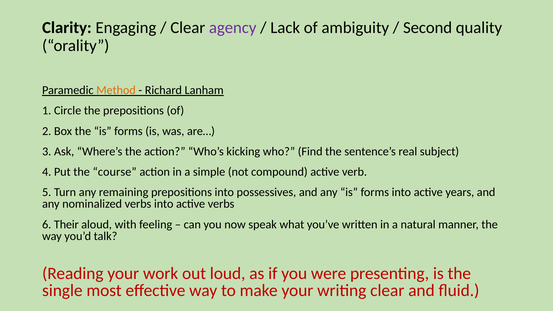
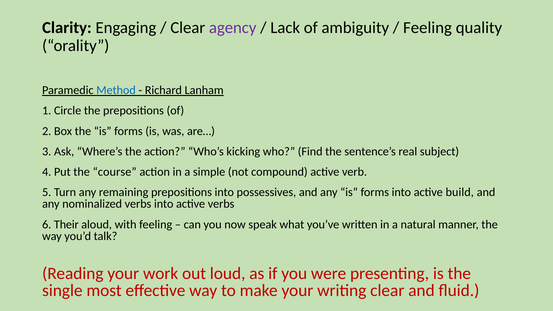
Second: Second -> Feeling (428, 28)
Method colour: orange -> blue (116, 90)
years: years -> build (460, 192)
